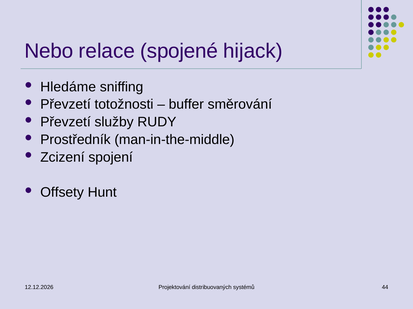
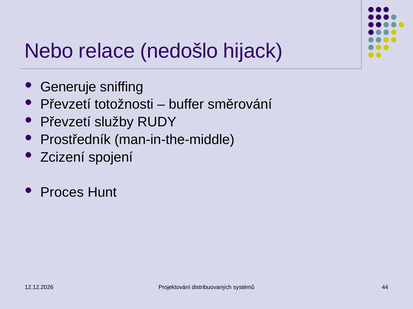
spojené: spojené -> nedošlo (179, 51)
Hledáme: Hledáme -> Generuje (68, 87)
Offsety: Offsety -> Proces (62, 193)
